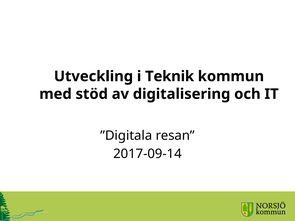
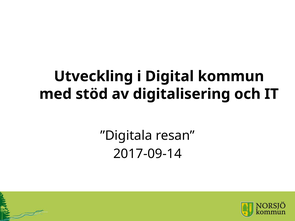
Teknik: Teknik -> Digital (170, 76)
